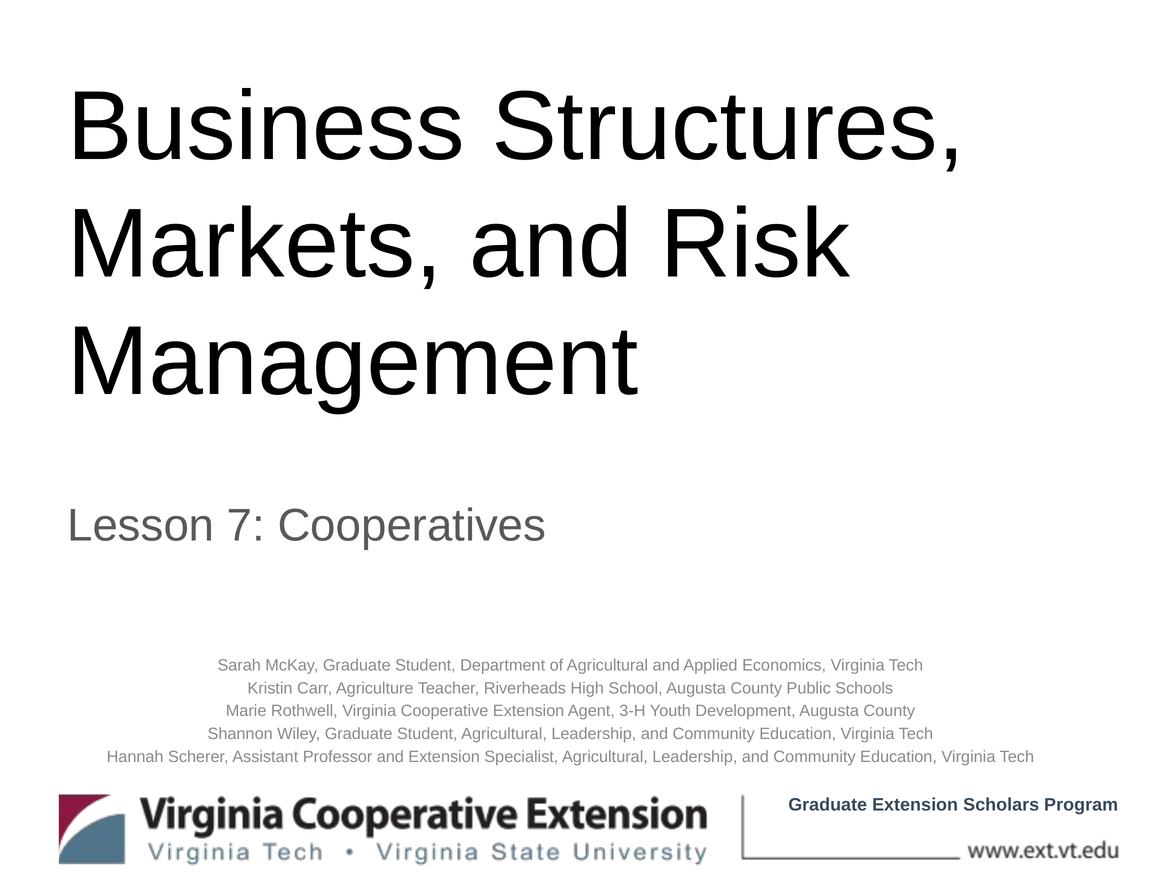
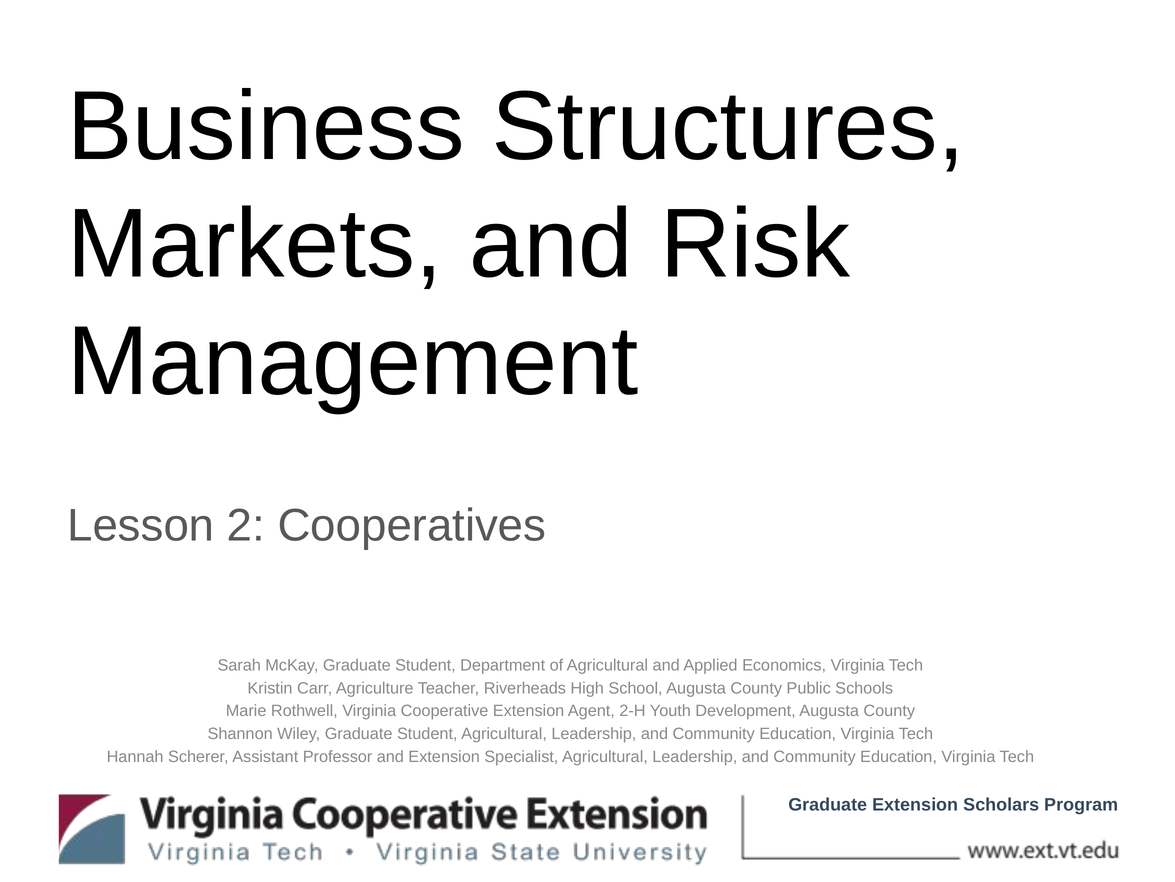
7: 7 -> 2 (246, 525)
3-H: 3-H -> 2-H (632, 710)
